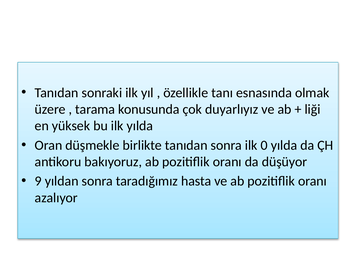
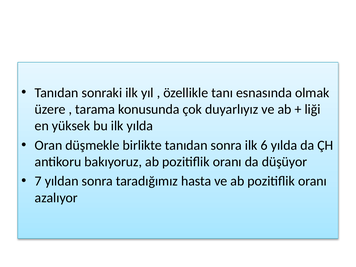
0: 0 -> 6 (264, 145)
9: 9 -> 7 (38, 181)
